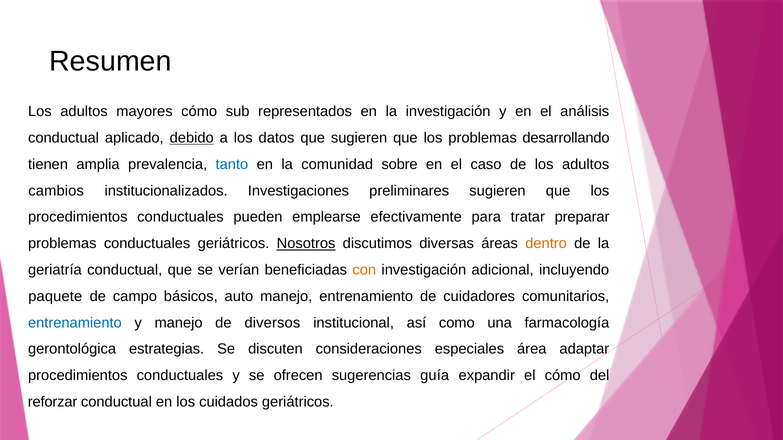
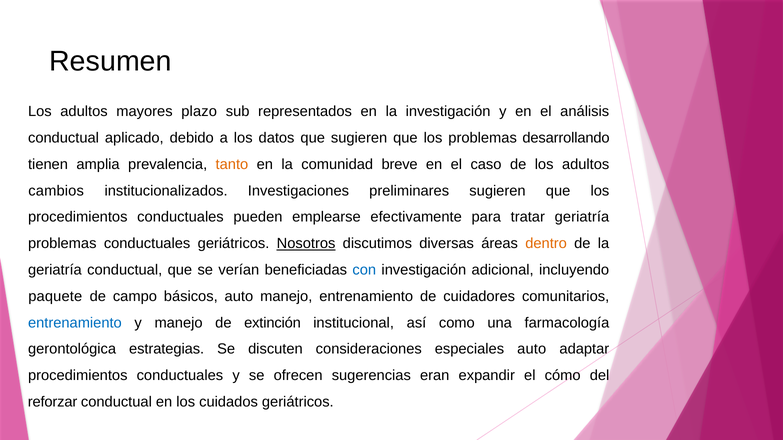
mayores cómo: cómo -> plazo (199, 112)
debido underline: present -> none (192, 138)
tanto colour: blue -> orange (232, 164)
sobre: sobre -> breve (400, 164)
tratar preparar: preparar -> geriatría (582, 217)
con colour: orange -> blue (364, 270)
diversos: diversos -> extinción (273, 323)
especiales área: área -> auto (532, 349)
guía: guía -> eran (435, 376)
